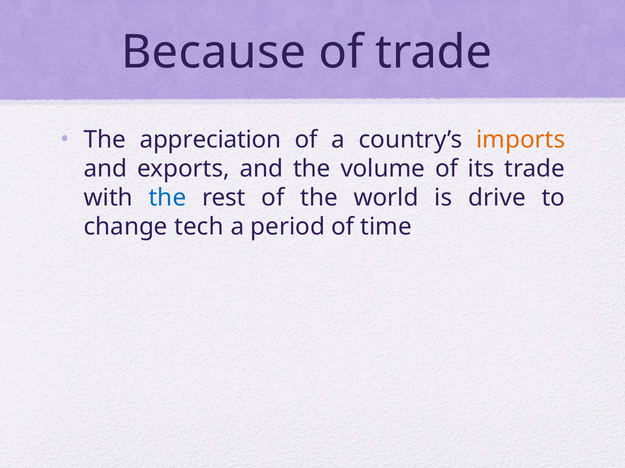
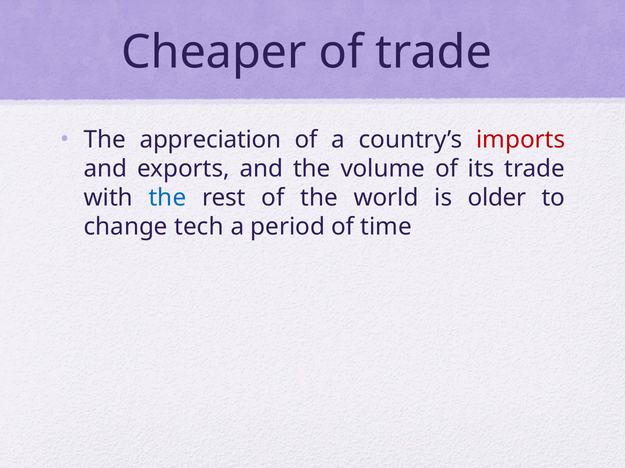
Because: Because -> Cheaper (214, 52)
imports colour: orange -> red (521, 140)
drive: drive -> older (497, 198)
